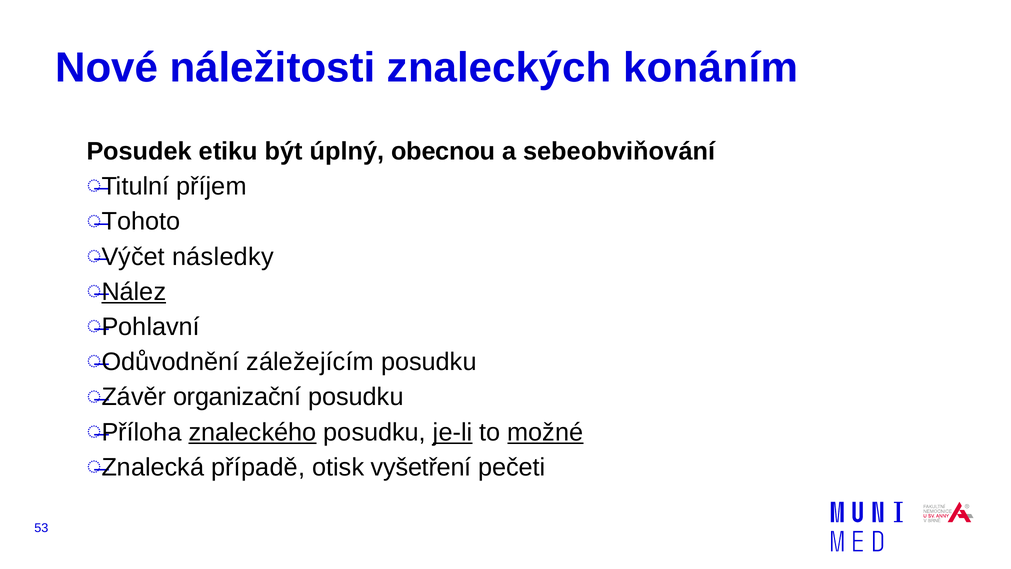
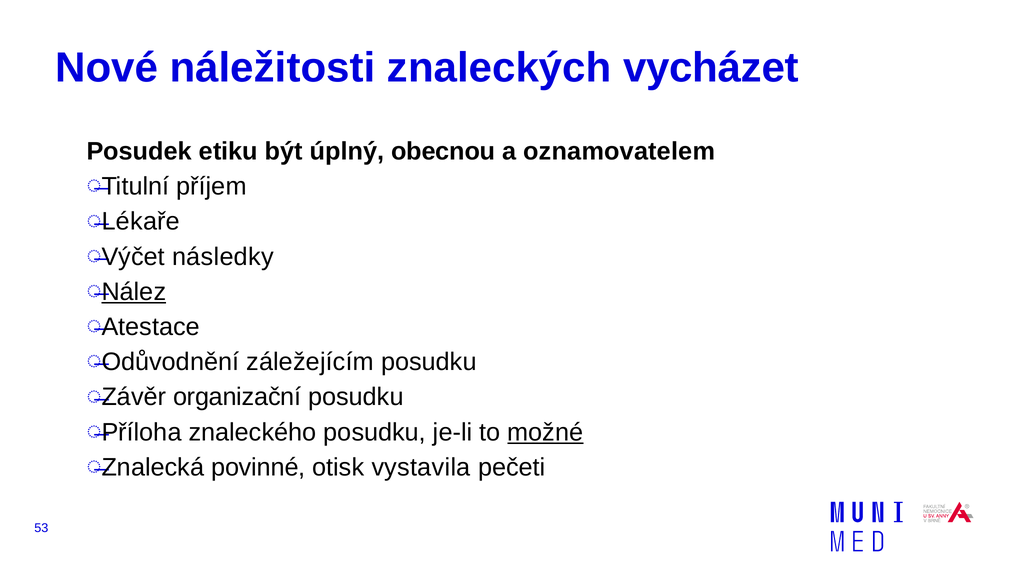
konáním: konáním -> vycházet (711, 68)
sebeobviňování: sebeobviňování -> oznamovatelem (619, 151)
Tohoto: Tohoto -> Lékaře (141, 221)
Pohlavní: Pohlavní -> Atestace (151, 327)
znaleckého underline: present -> none (252, 432)
je-li underline: present -> none (453, 432)
případě: případě -> povinné (258, 467)
vyšetření: vyšetření -> vystavila (421, 467)
